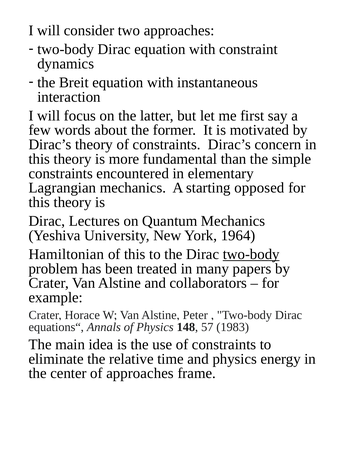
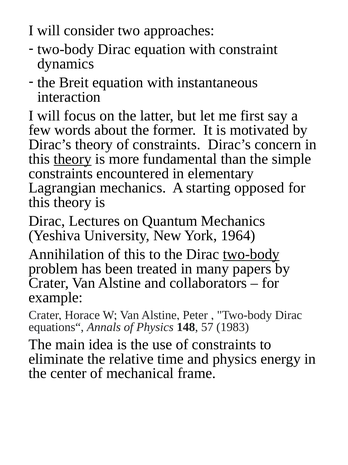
theory underline: none -> present (73, 159)
Hamiltonian: Hamiltonian -> Annihilation (66, 254)
of approaches: approaches -> mechanical (140, 373)
